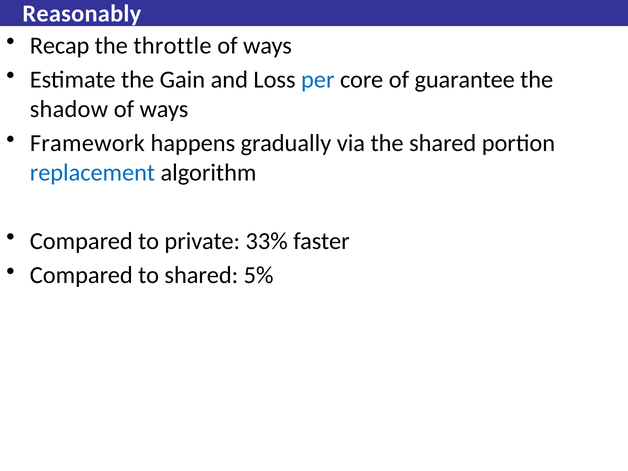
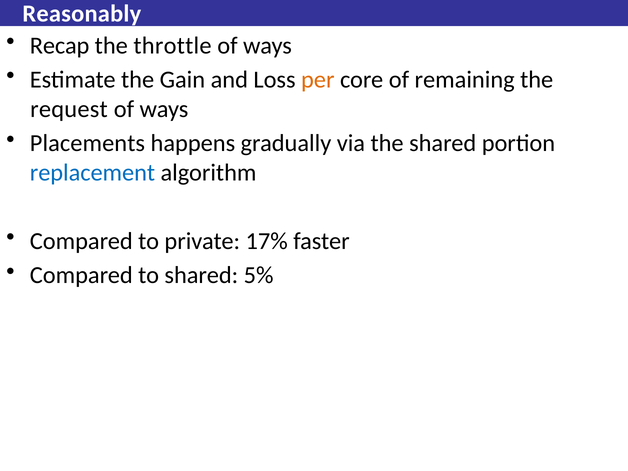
per colour: blue -> orange (318, 80)
guarantee: guarantee -> remaining (465, 80)
shadow: shadow -> request (69, 109)
Framework: Framework -> Placements (87, 143)
33%: 33% -> 17% (267, 241)
